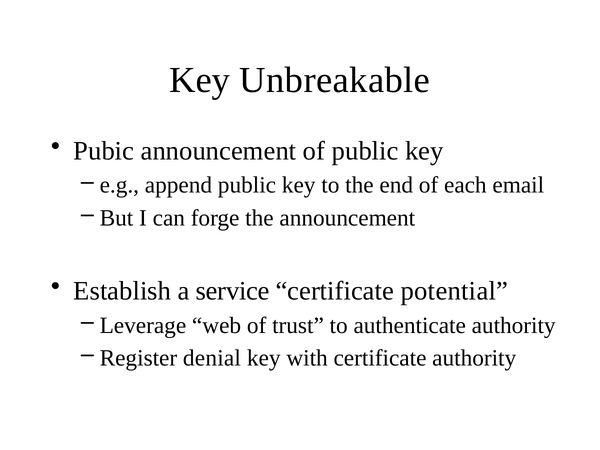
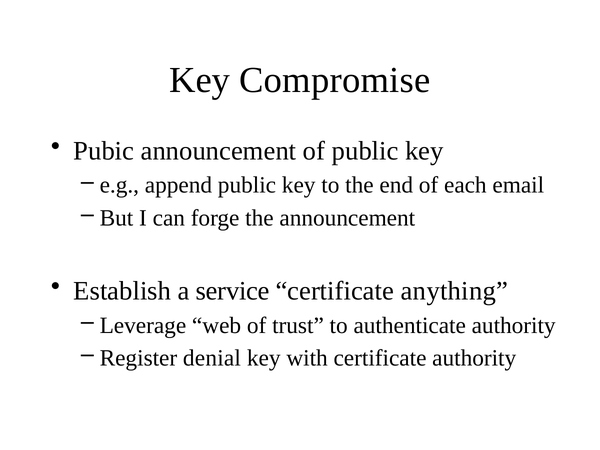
Unbreakable: Unbreakable -> Compromise (335, 80)
potential: potential -> anything (454, 291)
